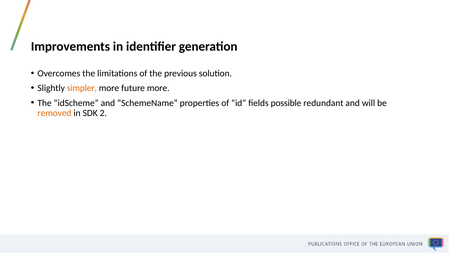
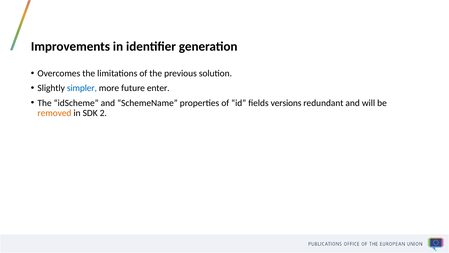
simpler colour: orange -> blue (82, 88)
future more: more -> enter (158, 88)
possible: possible -> versions (286, 103)
